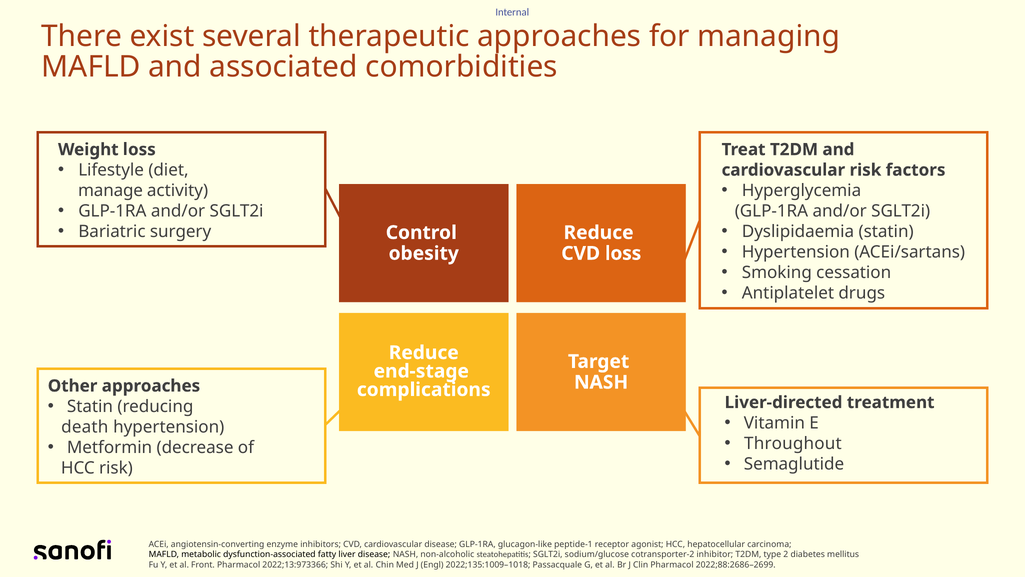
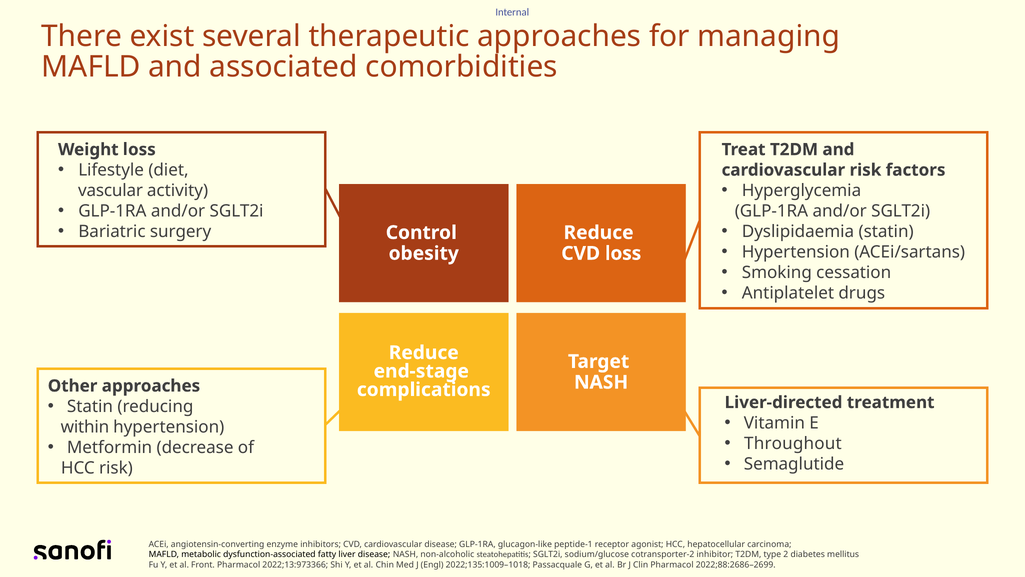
manage: manage -> vascular (111, 190)
death: death -> within (85, 427)
